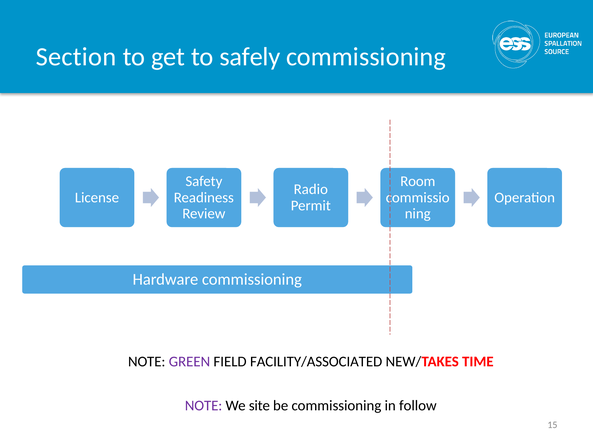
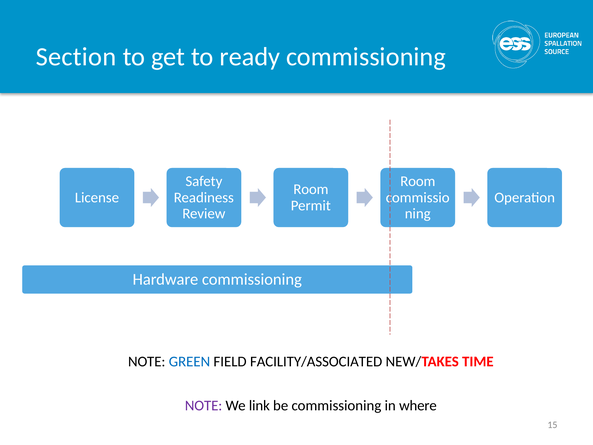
safely: safely -> ready (250, 57)
Radio: Radio -> Room (311, 189)
GREEN colour: purple -> blue (189, 361)
site: site -> link (259, 405)
follow: follow -> where (418, 405)
